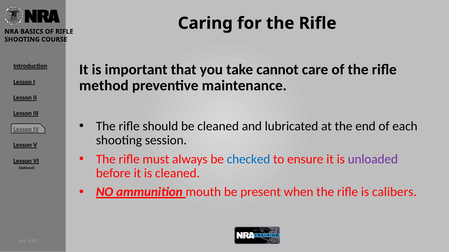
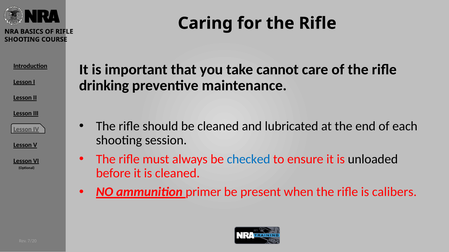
method: method -> drinking (104, 86)
unloaded colour: purple -> black (373, 159)
mouth: mouth -> primer (203, 192)
